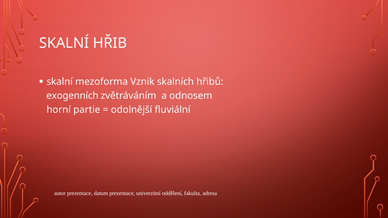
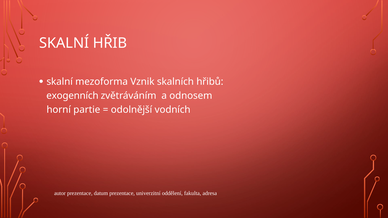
fluviální: fluviální -> vodních (173, 110)
